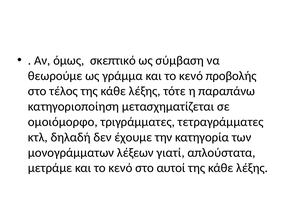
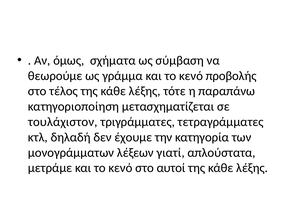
σκεπτικό: σκεπτικό -> σχήματα (113, 60)
ομοιόμορφο: ομοιόμορφο -> τουλάχιστον (63, 121)
